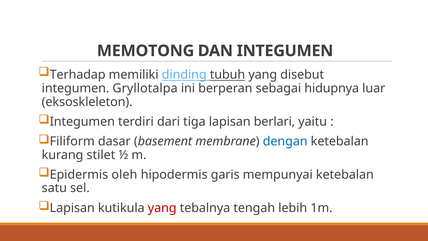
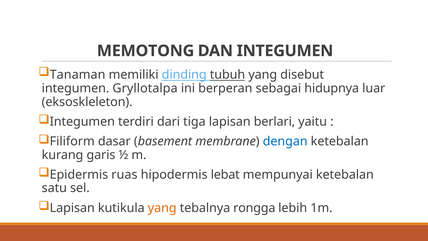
Terhadap: Terhadap -> Tanaman (78, 74)
stilet: stilet -> garis (101, 155)
oleh: oleh -> ruas (124, 174)
garis: garis -> lebat (225, 174)
yang colour: red -> orange (162, 208)
tengah: tengah -> rongga (254, 208)
